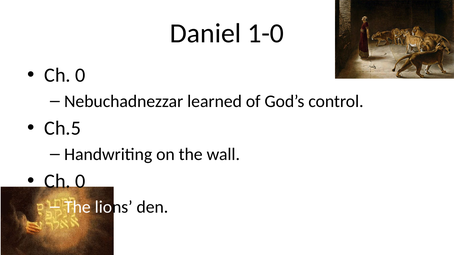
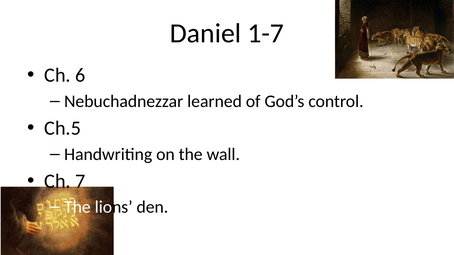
1-0: 1-0 -> 1-7 (266, 33)
0: 0 -> 6 (80, 75)
0: 0 -> 7 (80, 181)
